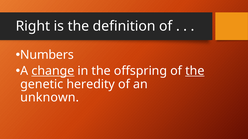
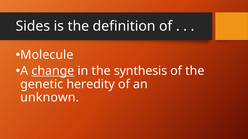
Right: Right -> Sides (33, 26)
Numbers: Numbers -> Molecule (47, 55)
offspring: offspring -> synthesis (141, 71)
the underline: present -> none (195, 71)
